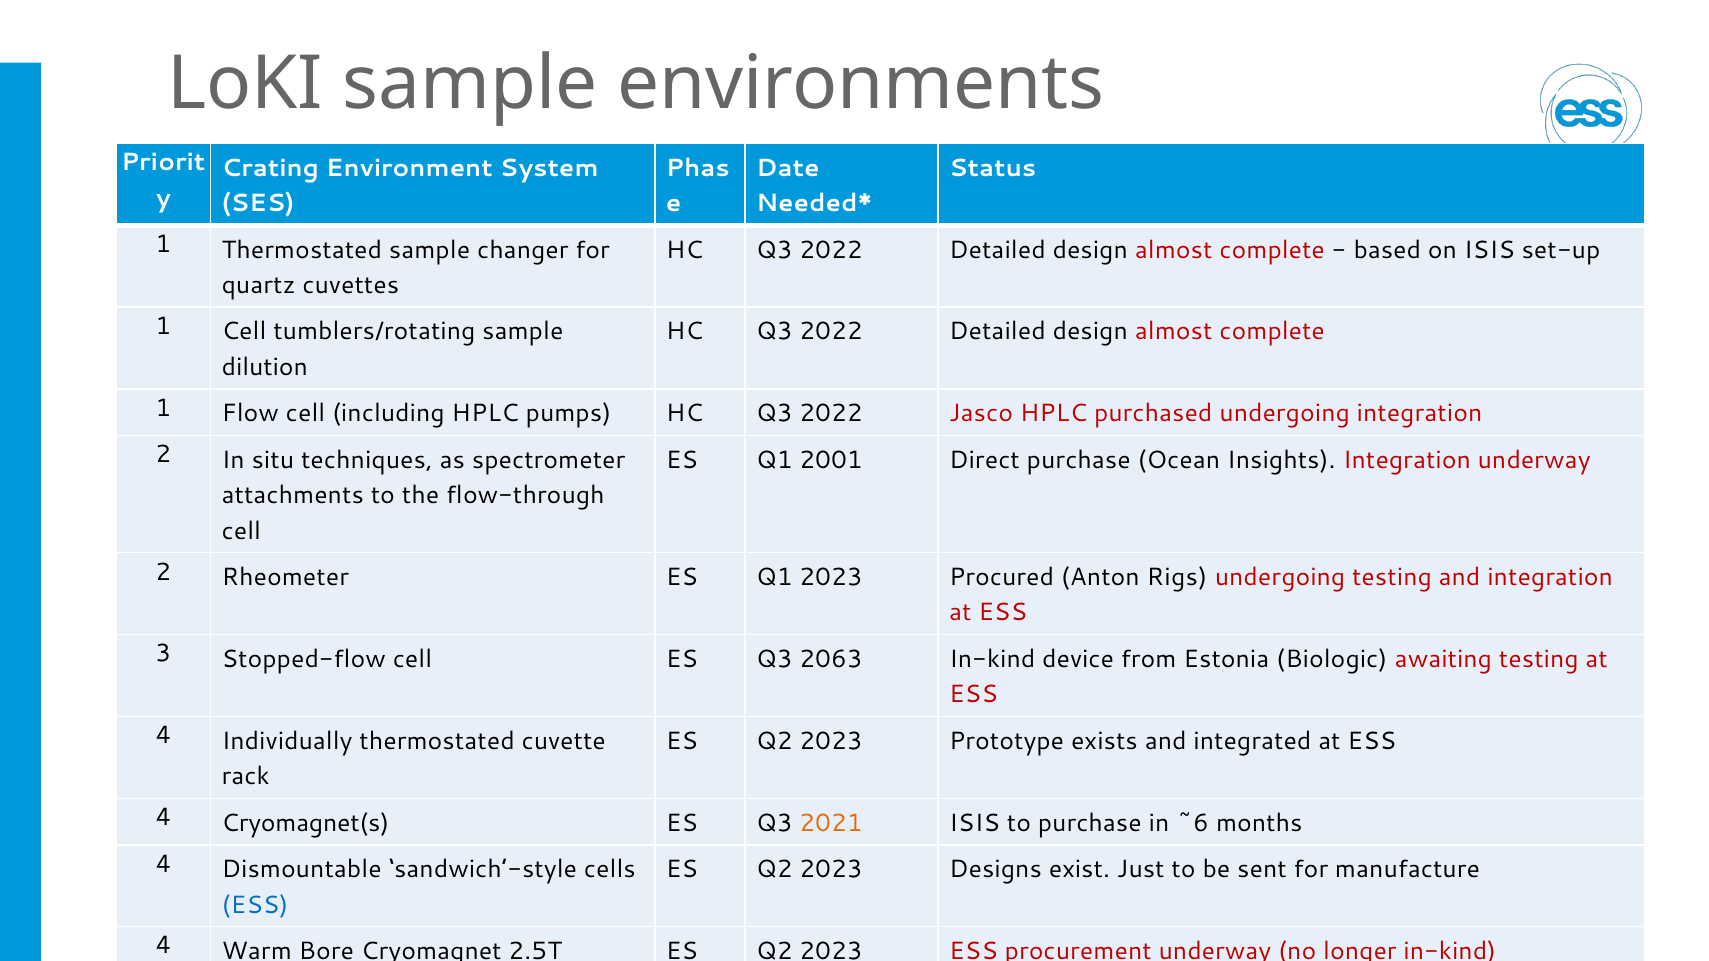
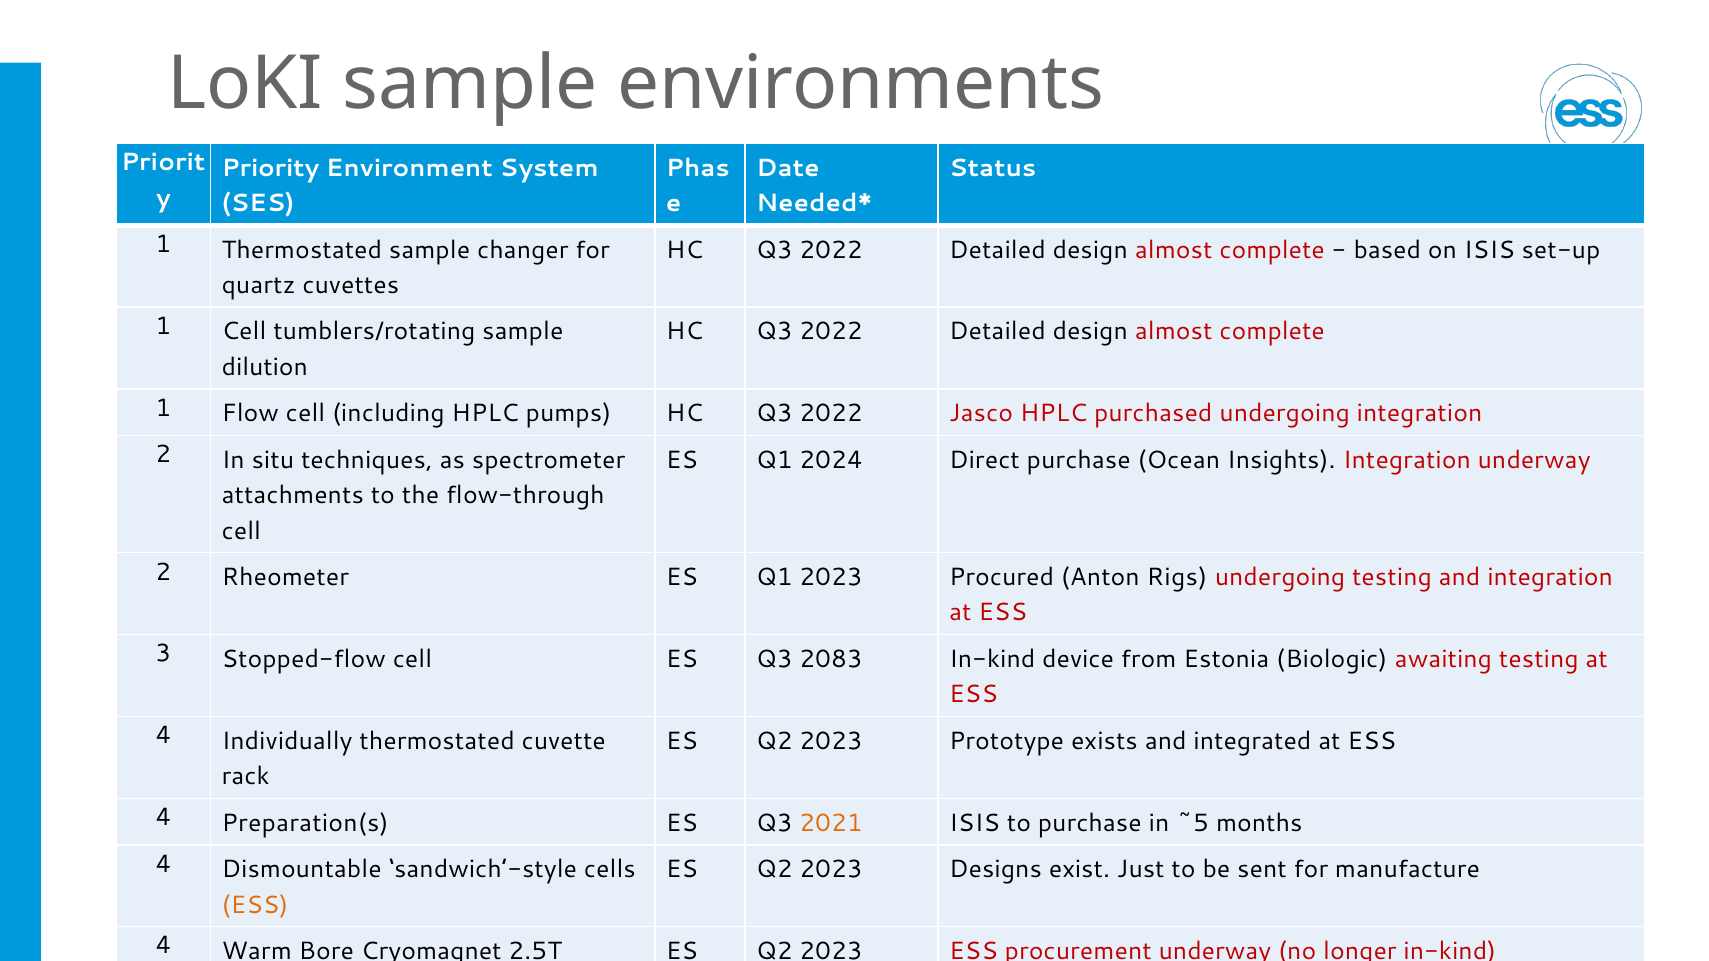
Crating: Crating -> Priority (270, 168)
2001: 2001 -> 2024 (831, 460)
2063: 2063 -> 2083 (831, 659)
Cryomagnet(s: Cryomagnet(s -> Preparation(s (305, 823)
~6: ~6 -> ~5 (1193, 823)
ESS colour: blue -> orange (255, 905)
